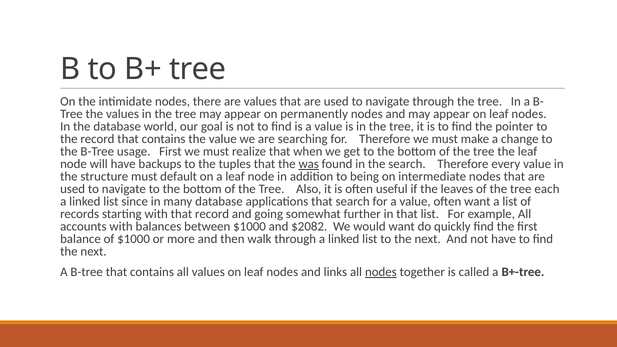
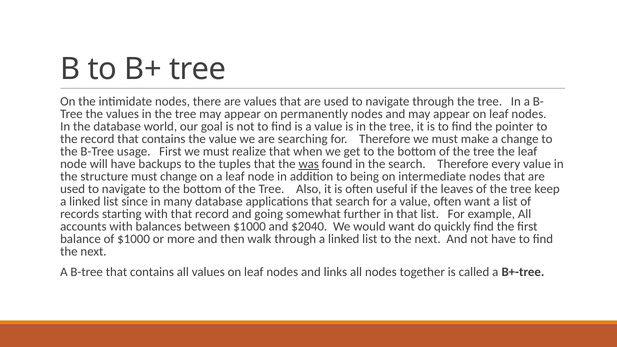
must default: default -> change (179, 176)
each: each -> keep (547, 189)
$2082: $2082 -> $2040 (309, 226)
nodes underline: present -> none (381, 272)
